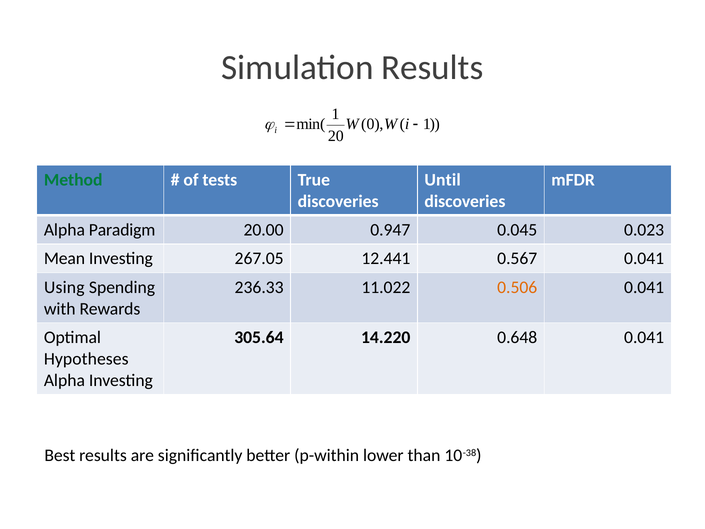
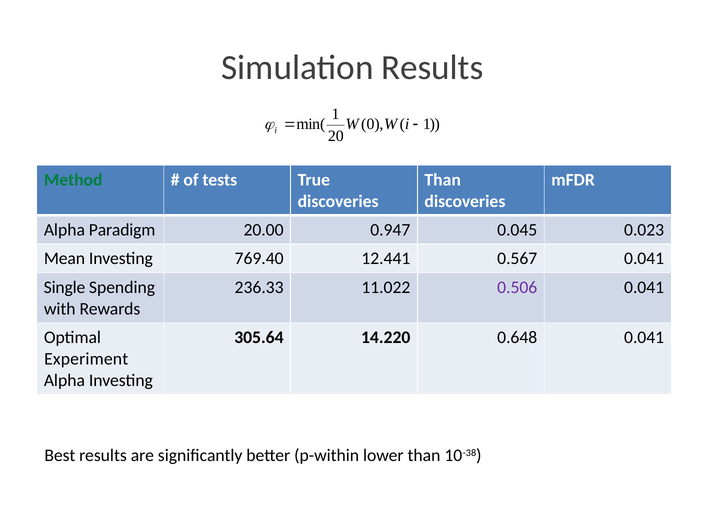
Until: Until -> Than (443, 180)
267.05: 267.05 -> 769.40 (259, 258)
Using: Using -> Single (65, 287)
0.506 colour: orange -> purple (517, 287)
Hypotheses: Hypotheses -> Experiment (86, 359)
